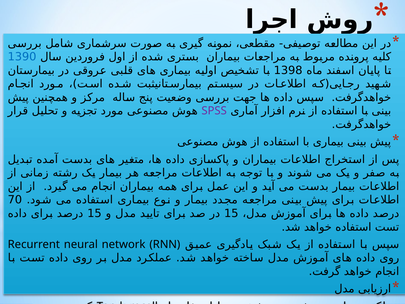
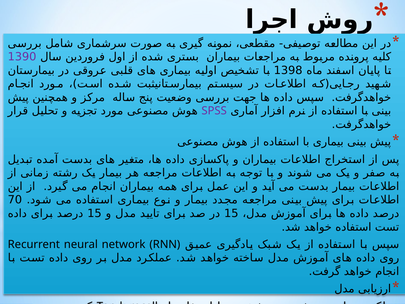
1390 colour: blue -> purple (22, 57)
